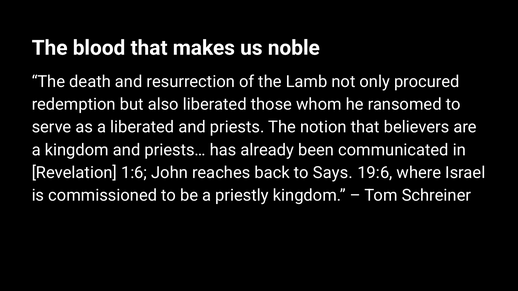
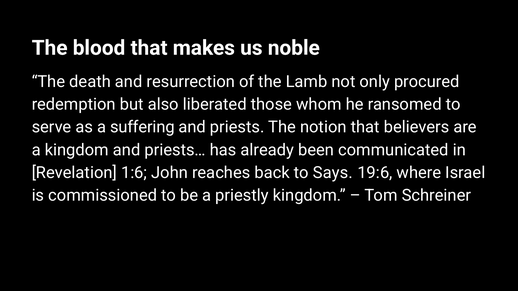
a liberated: liberated -> suffering (142, 127)
